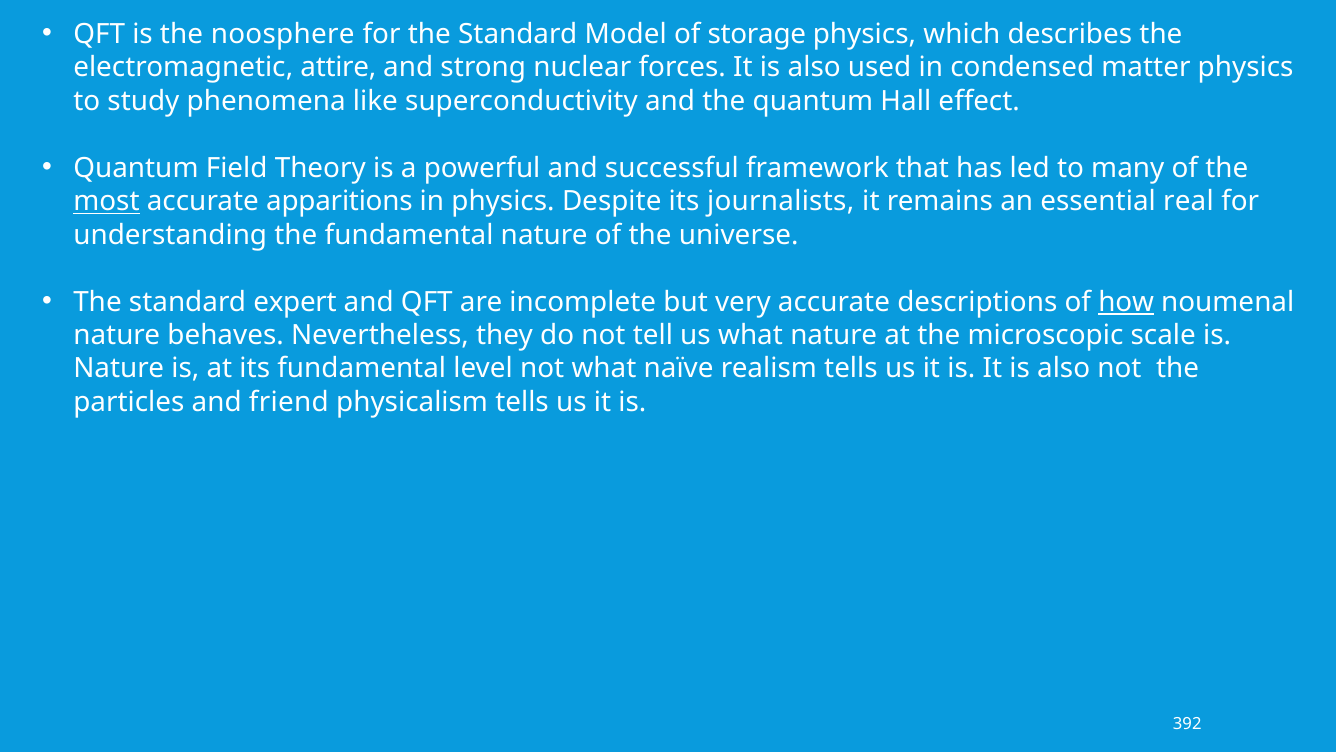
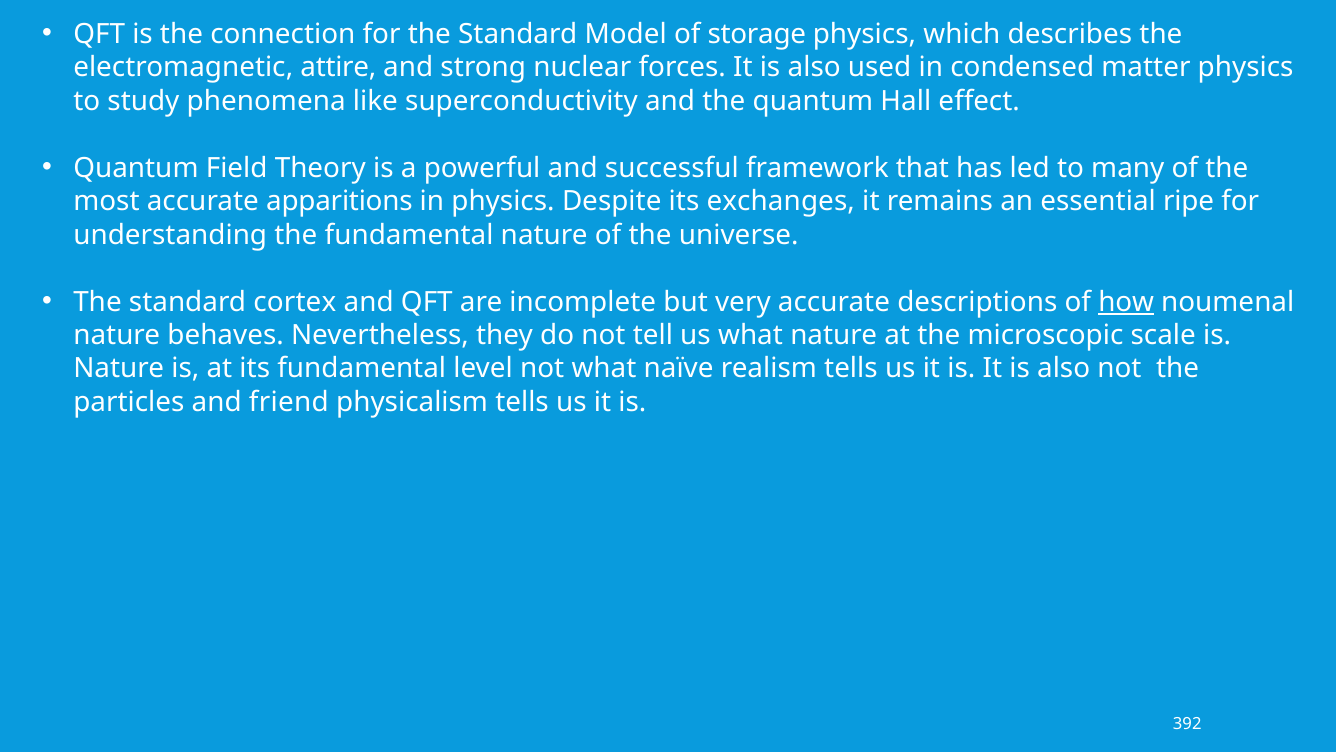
noosphere: noosphere -> connection (283, 34)
most underline: present -> none (106, 201)
journalists: journalists -> exchanges (781, 201)
real: real -> ripe (1189, 201)
expert: expert -> cortex (295, 302)
